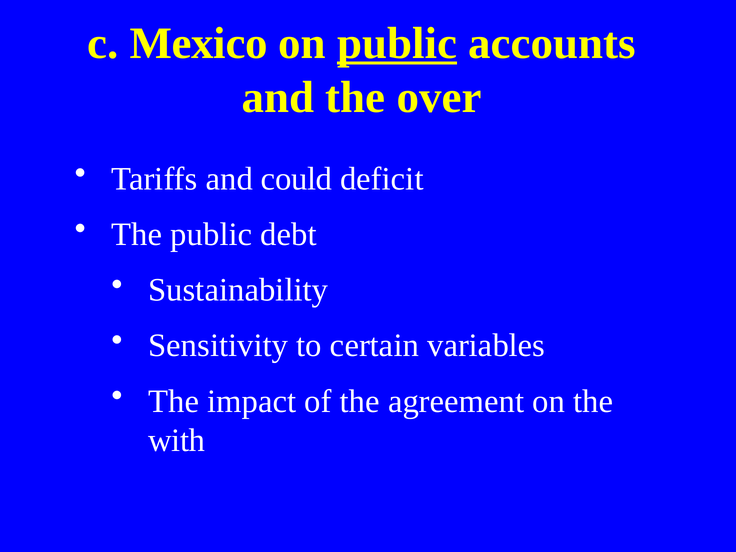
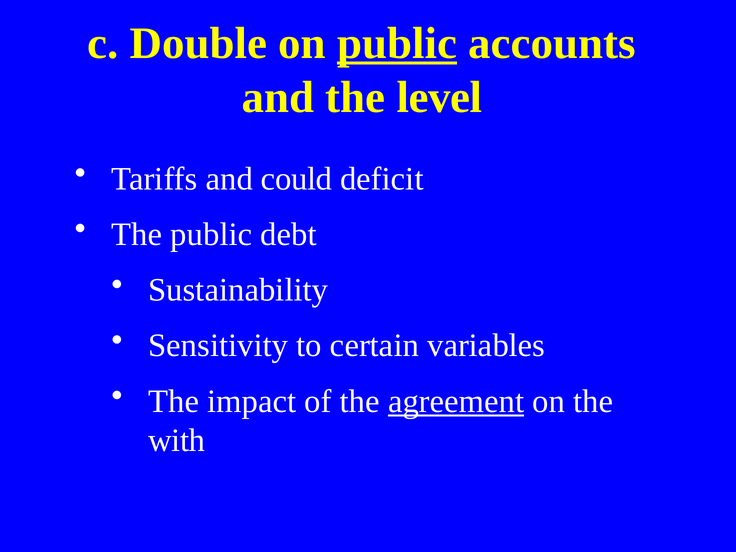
Mexico: Mexico -> Double (198, 44)
over: over -> level (439, 98)
agreement underline: none -> present (456, 401)
